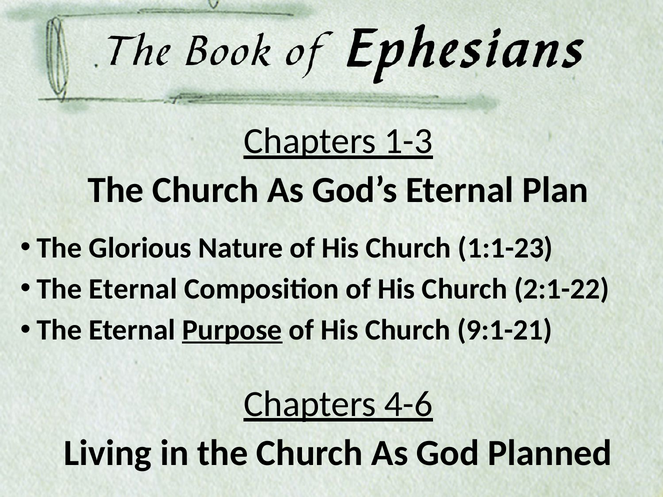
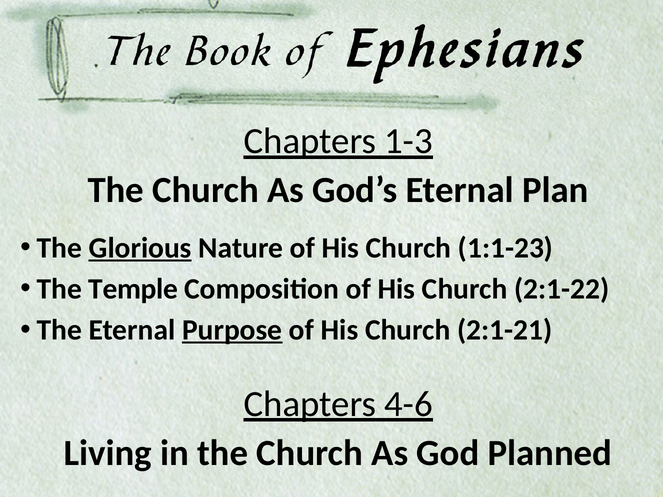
Glorious underline: none -> present (140, 248)
Eternal: Eternal -> Temple (133, 289)
9:1-21: 9:1-21 -> 2:1-21 (505, 330)
